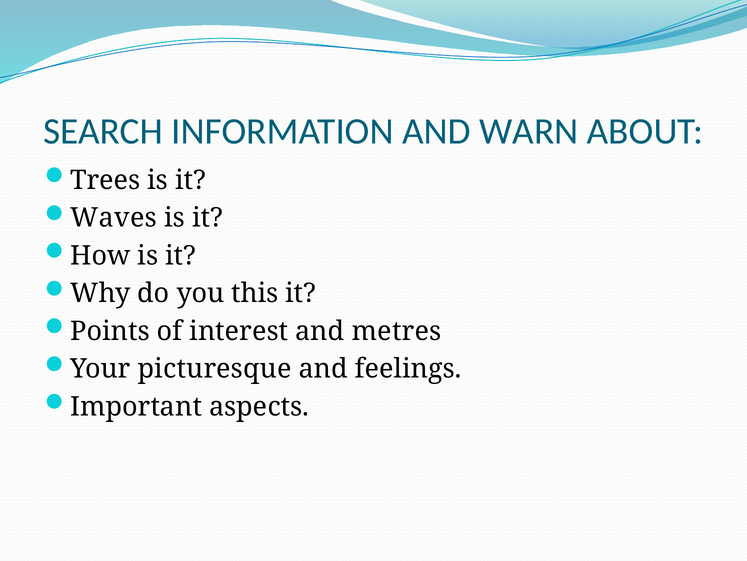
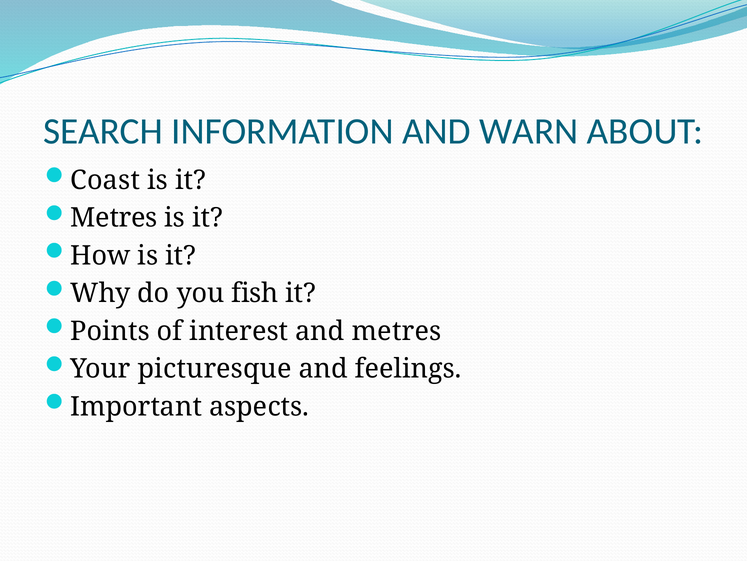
Trees: Trees -> Coast (105, 180)
Waves: Waves -> Metres (114, 218)
this: this -> fish (255, 293)
